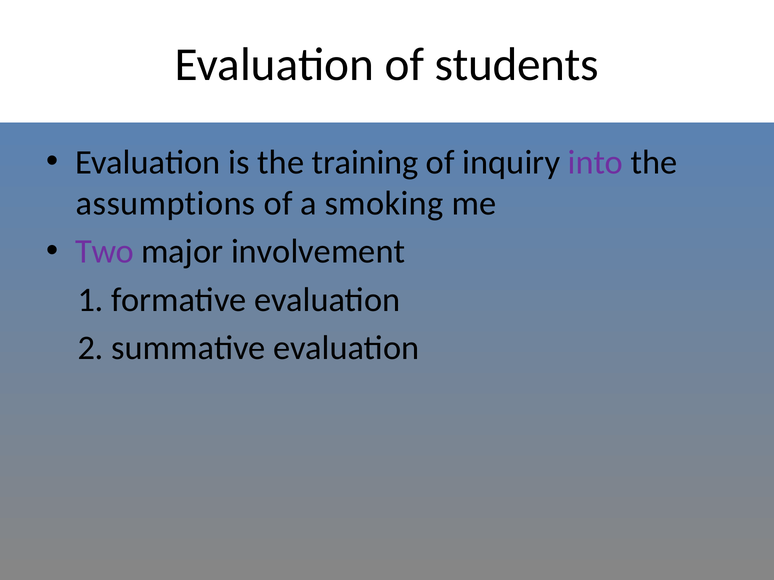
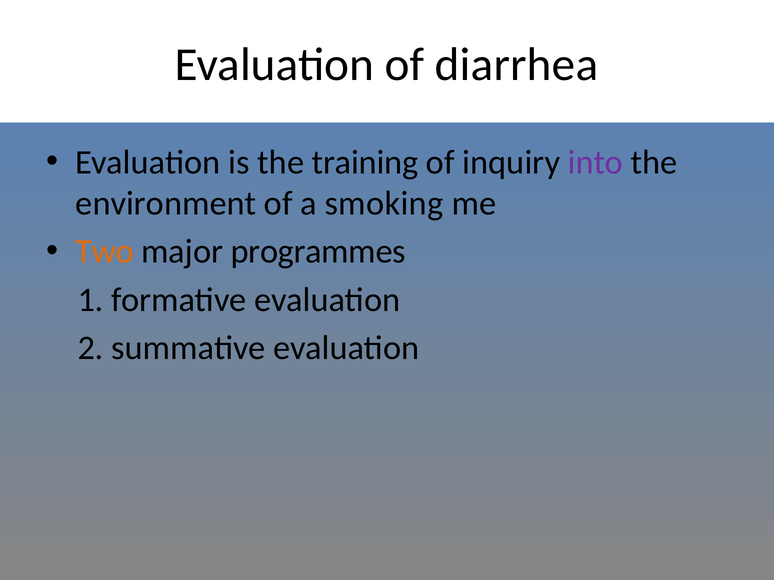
students: students -> diarrhea (517, 65)
assumptions: assumptions -> environment (166, 204)
Two colour: purple -> orange (105, 252)
involvement: involvement -> programmes (318, 252)
